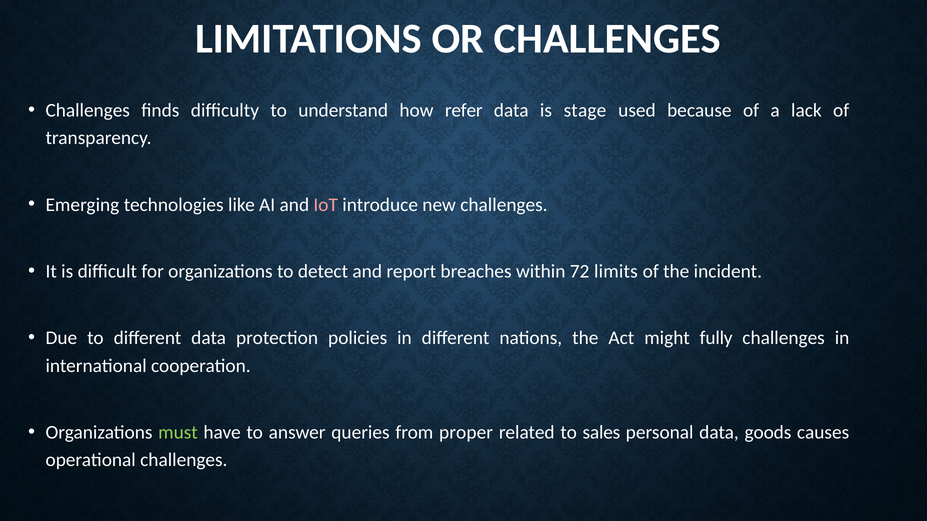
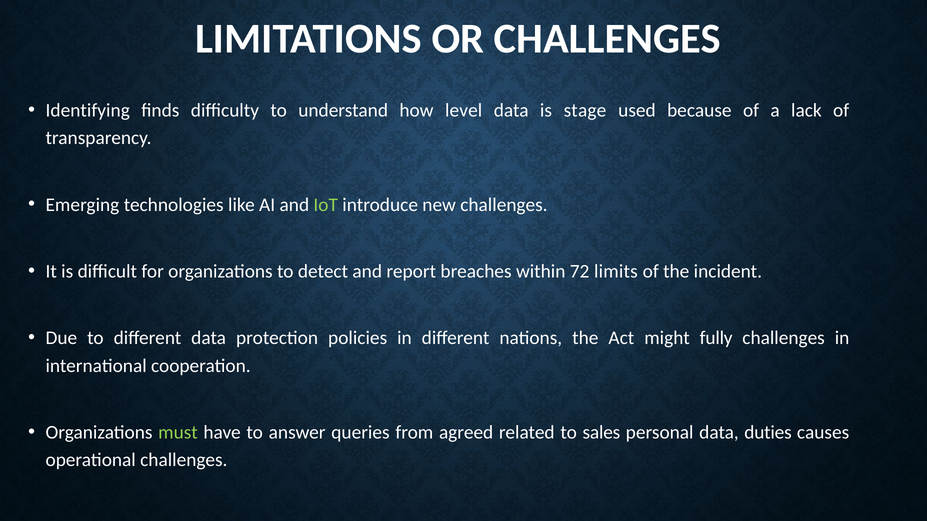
Challenges: Challenges -> Identifying (88, 110)
refer: refer -> level (464, 110)
IoT colour: pink -> light green (326, 205)
proper: proper -> agreed (466, 433)
goods: goods -> duties (768, 433)
